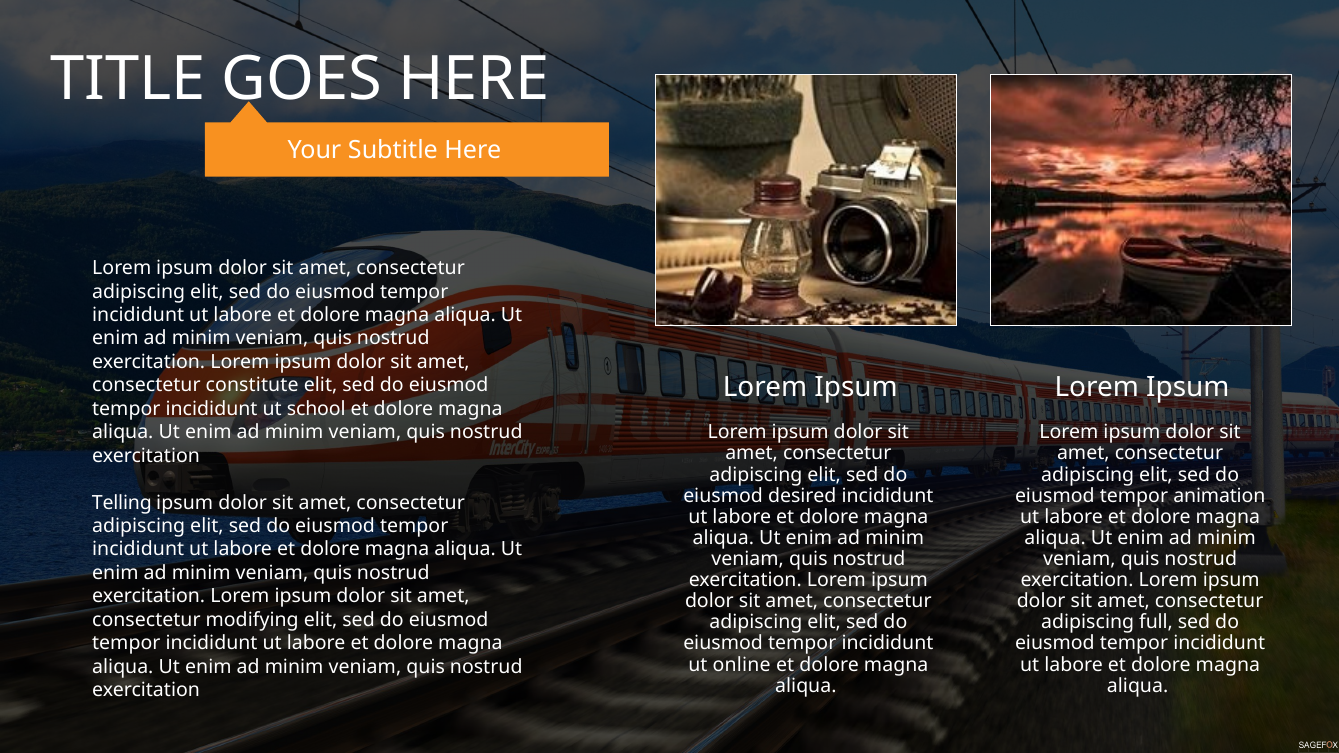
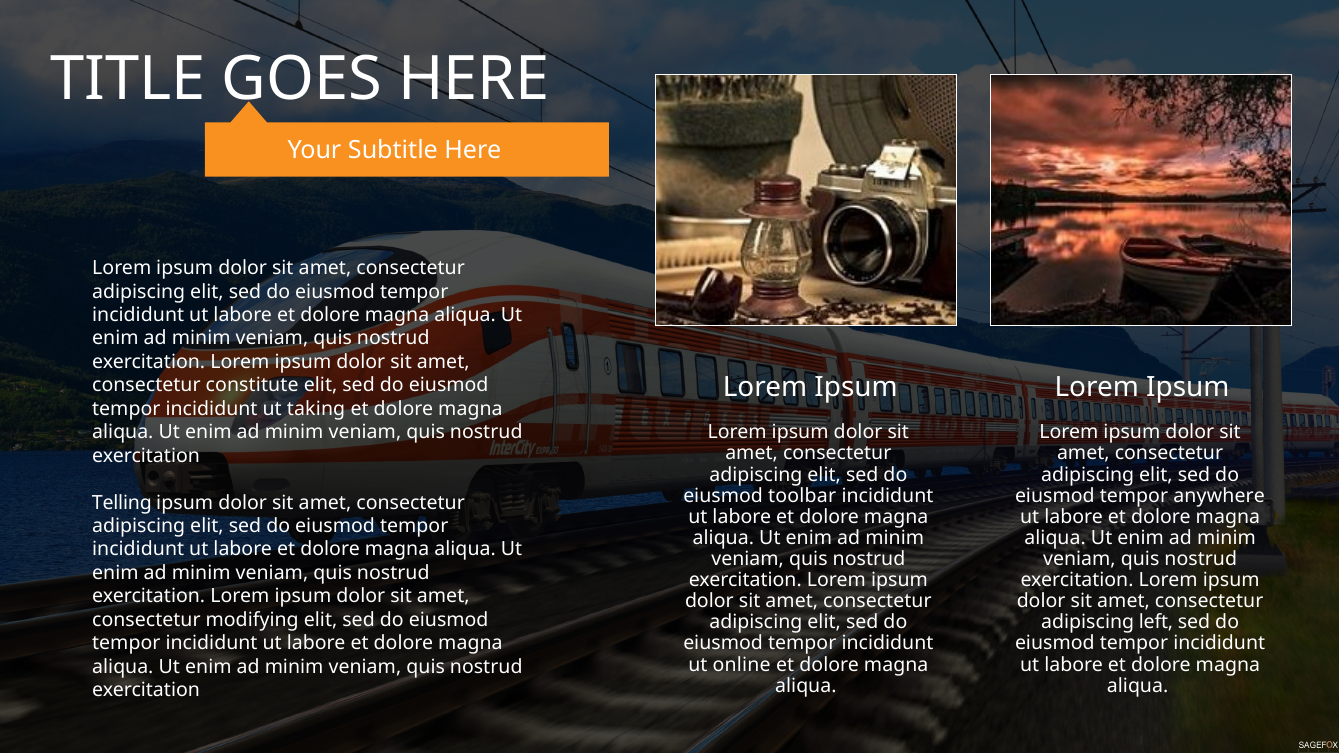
school: school -> taking (316, 409)
desired: desired -> toolbar (802, 496)
animation: animation -> anywhere (1219, 496)
full: full -> left (1156, 623)
